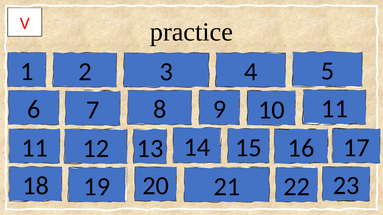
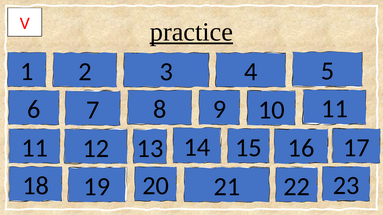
practice underline: none -> present (191, 32)
